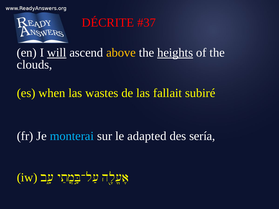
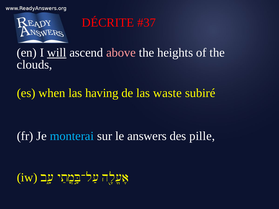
above colour: yellow -> pink (121, 53)
heights underline: present -> none (175, 53)
wastes: wastes -> having (102, 93)
fallait: fallait -> waste (167, 93)
adapted: adapted -> answers (147, 136)
sería: sería -> pille (202, 136)
